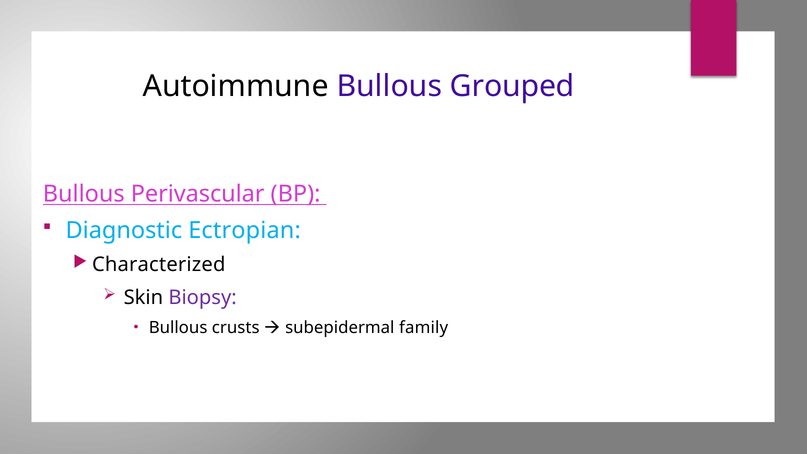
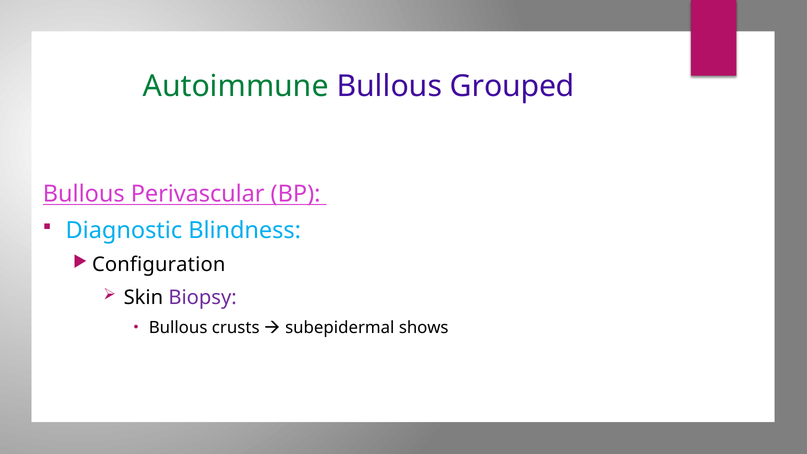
Autoimmune colour: black -> green (236, 86)
Ectropian: Ectropian -> Blindness (245, 230)
Characterized: Characterized -> Configuration (159, 265)
family: family -> shows (424, 328)
